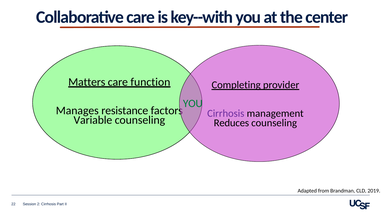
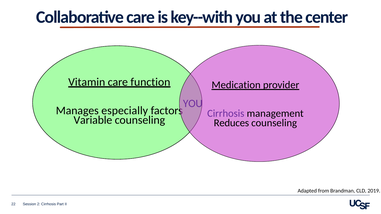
Matters: Matters -> Vitamin (87, 82)
Completing: Completing -> Medication (236, 85)
YOU colour: green -> purple (193, 104)
resistance: resistance -> especially (125, 111)
